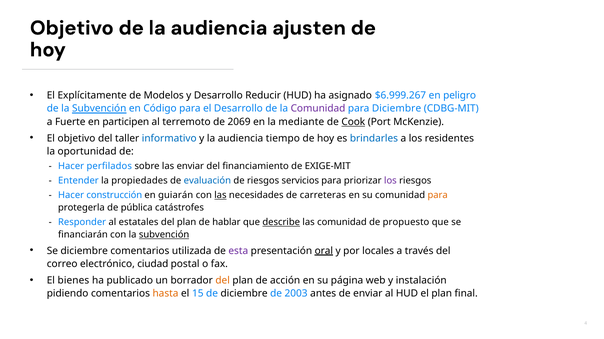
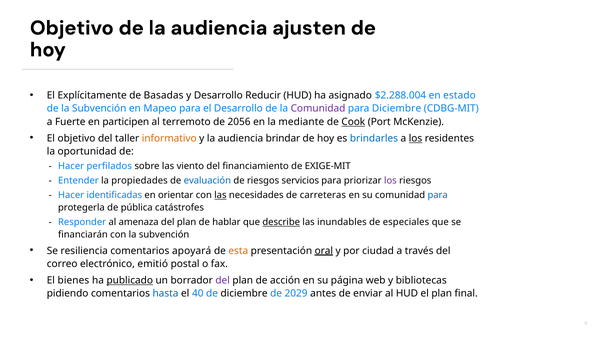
Modelos: Modelos -> Basadas (164, 96)
$6.999.267: $6.999.267 -> $2.288.004 (401, 96)
peligro: peligro -> estado (460, 96)
Subvención underline: present -> none (99, 109)
Código: Código -> Mapeo (160, 109)
2069: 2069 -> 2056 (239, 122)
informativo colour: blue -> orange (169, 139)
tiempo: tiempo -> brindar (283, 139)
los underline: none -> present (416, 139)
las enviar: enviar -> viento (190, 167)
construcción: construcción -> identificadas (114, 196)
guiarán: guiarán -> orientar (176, 196)
para colour: orange -> blue (438, 196)
estatales: estatales -> amenaza (139, 223)
las comunidad: comunidad -> inundables (342, 223)
propuesto: propuesto -> especiales (406, 223)
subvención underline: present -> none (164, 235)
Se diciembre: diciembre -> resiliencia (84, 251)
utilizada: utilizada -> apoyará (192, 251)
esta colour: purple -> orange (238, 251)
locales: locales -> ciudad (378, 251)
ciudad: ciudad -> emitió (153, 265)
publicado underline: none -> present (130, 281)
del colour: orange -> purple (223, 281)
instalación: instalación -> bibliotecas (421, 281)
hasta colour: orange -> blue (166, 294)
15: 15 -> 40 (198, 294)
2003: 2003 -> 2029 (296, 294)
